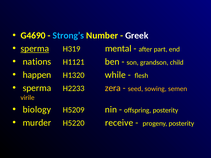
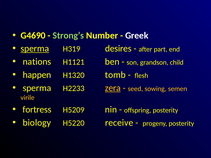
Strong’s colour: light blue -> light green (68, 35)
mental: mental -> desires (118, 49)
while: while -> tomb (115, 75)
zera underline: none -> present (113, 88)
biology: biology -> fortress (37, 110)
murder: murder -> biology (37, 123)
